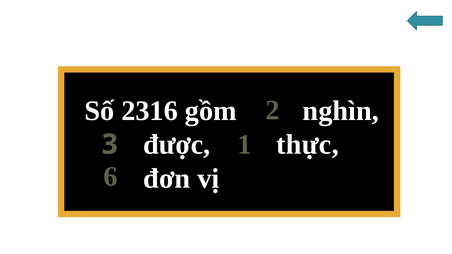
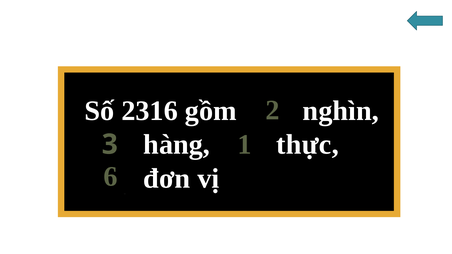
được: được -> hàng (177, 145)
